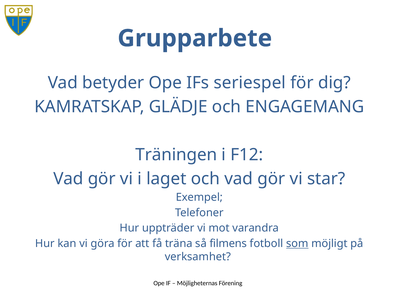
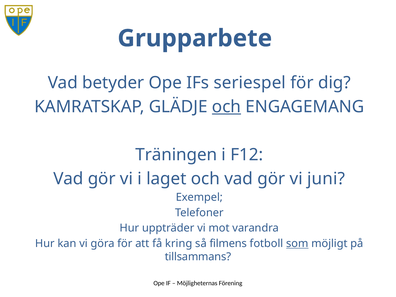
och underline: none -> present (226, 107)
star: star -> juni (326, 179)
träna: träna -> kring (179, 244)
verksamhet: verksamhet -> tillsammans (198, 257)
